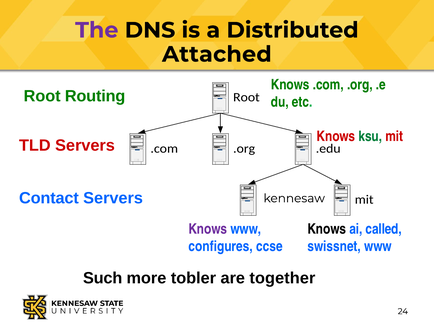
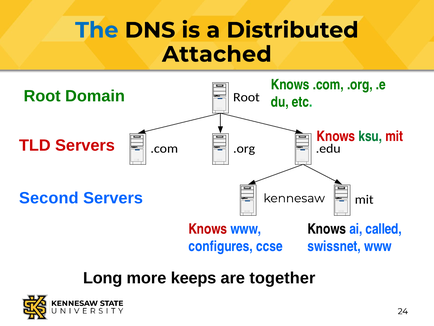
The colour: purple -> blue (97, 30)
Routing: Routing -> Domain (95, 96)
Contact: Contact -> Second (49, 198)
Knows colour: purple -> red (208, 229)
Such: Such -> Long (103, 278)
tobler: tobler -> keeps (194, 278)
